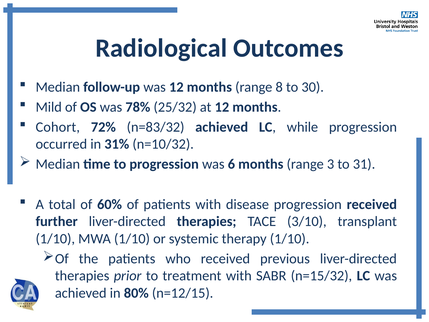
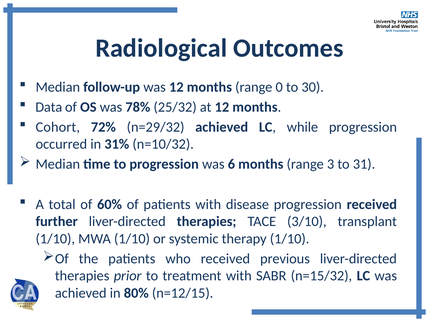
8: 8 -> 0 (279, 87)
Mild: Mild -> Data (49, 107)
n=83/32: n=83/32 -> n=29/32 (156, 127)
